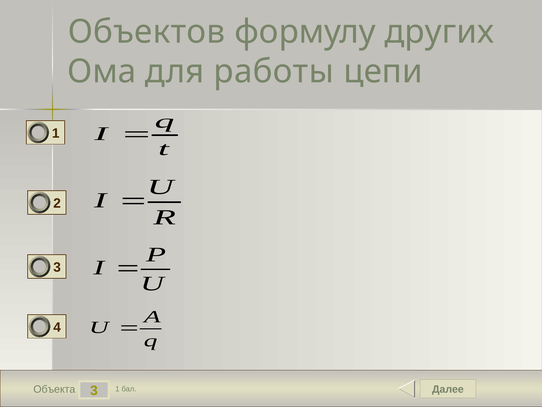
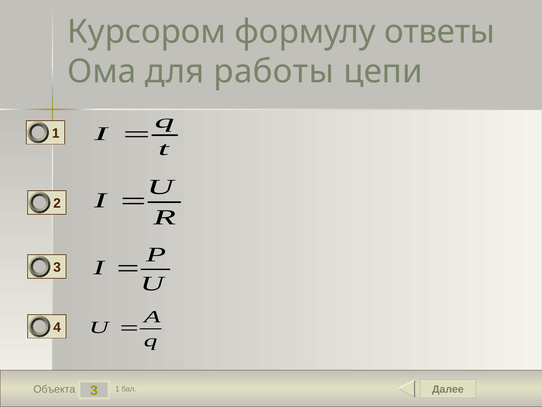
Объектов: Объектов -> Курсором (147, 32)
других: других -> ответы (439, 32)
